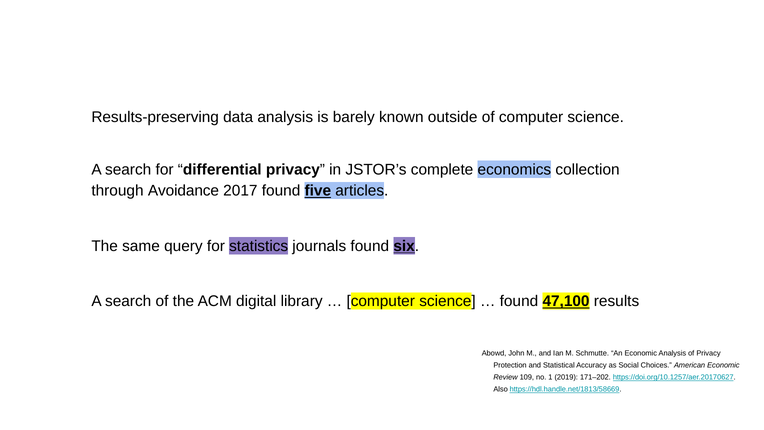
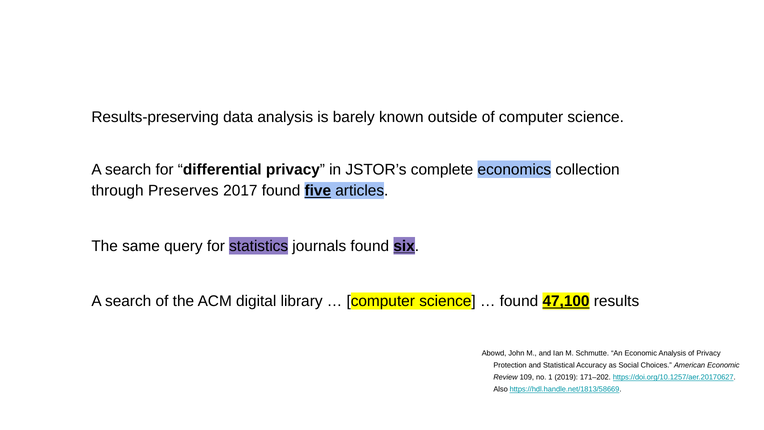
Avoidance: Avoidance -> Preserves (183, 191)
